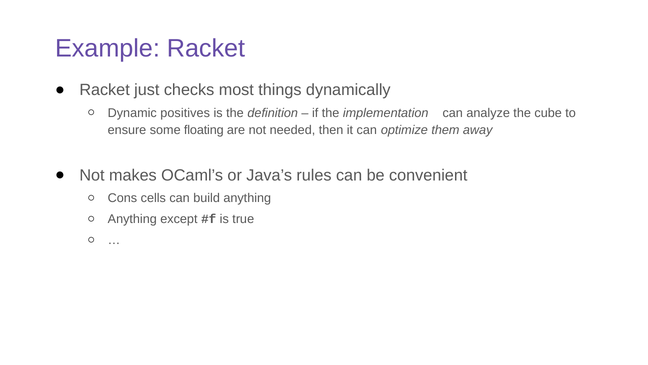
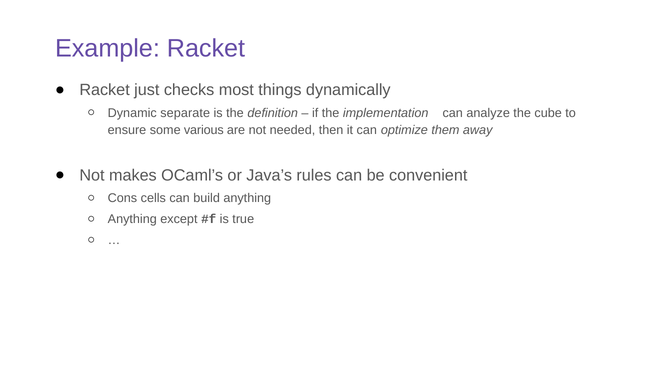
positives: positives -> separate (185, 113)
floating: floating -> various (204, 130)
